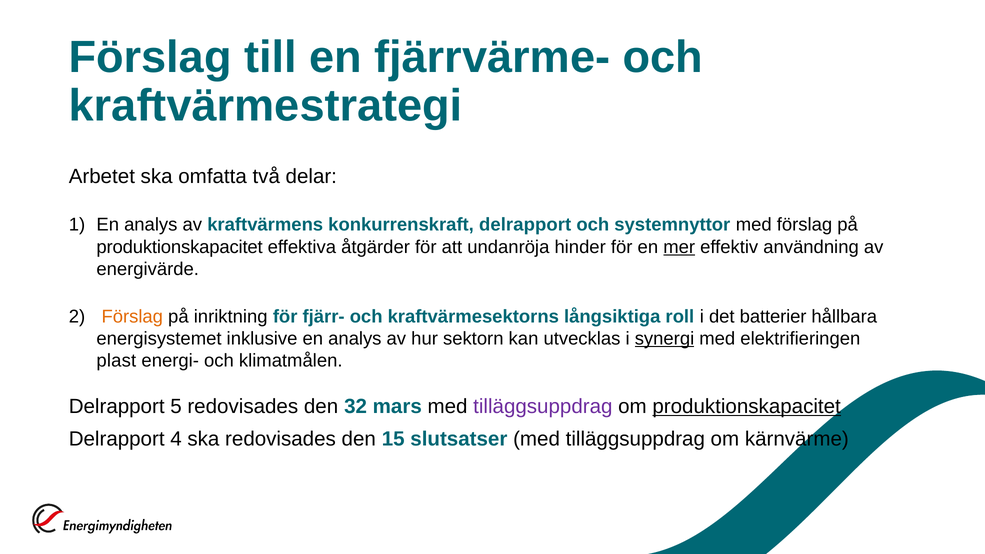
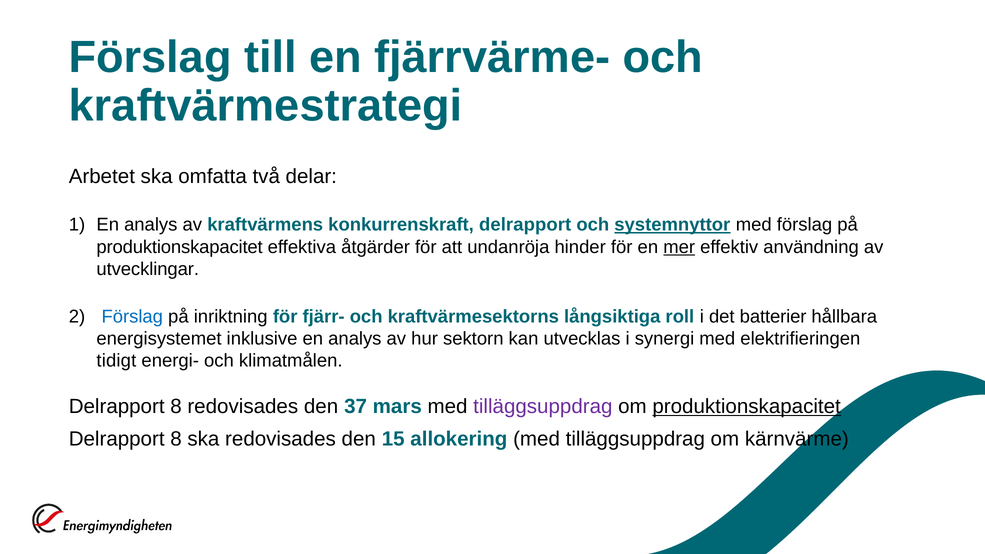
systemnyttor underline: none -> present (672, 225)
energivärde: energivärde -> utvecklingar (148, 269)
Förslag colour: orange -> blue (132, 316)
synergi underline: present -> none (665, 339)
plast: plast -> tidigt (116, 361)
5: 5 -> 8 (176, 407)
32: 32 -> 37 (356, 407)
4: 4 -> 8 (176, 439)
slutsatser: slutsatser -> allokering (459, 439)
